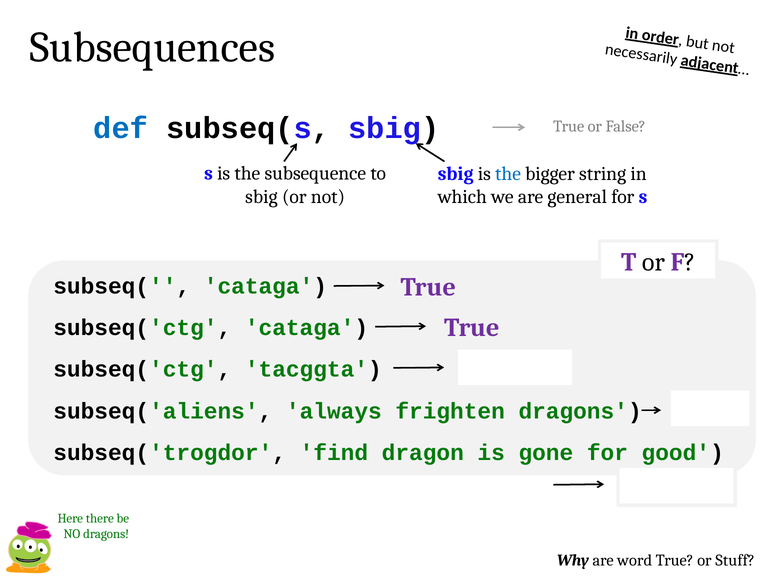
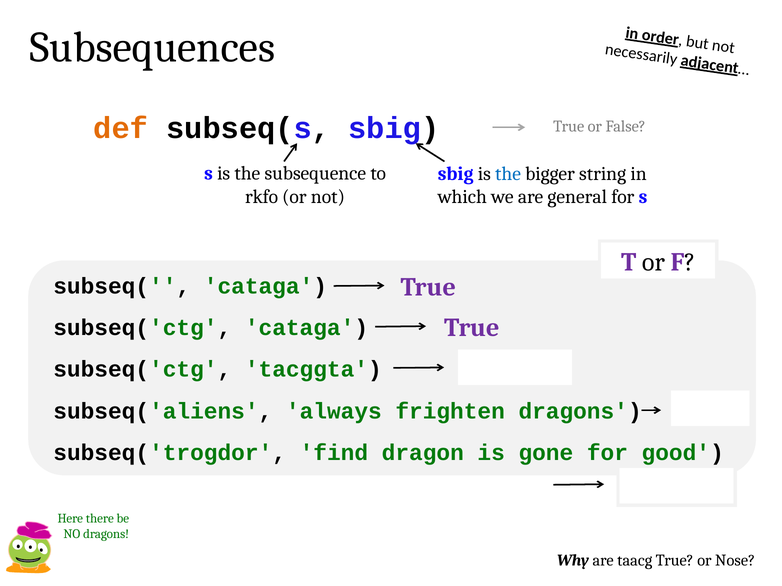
def colour: blue -> orange (121, 128)
sbig: sbig -> rkfo (262, 197)
word: word -> taacg (635, 561)
Stuff: Stuff -> Nose (735, 561)
